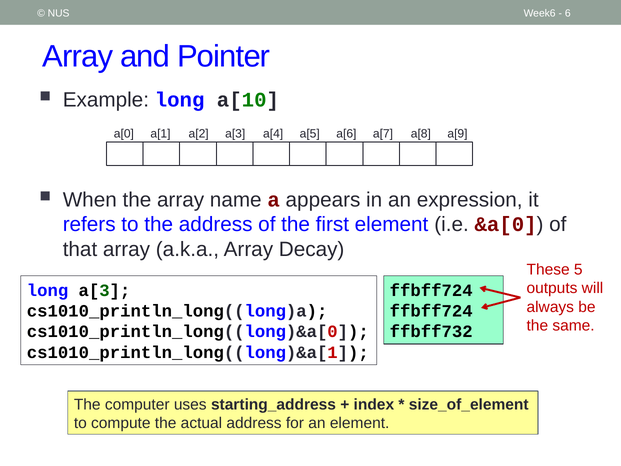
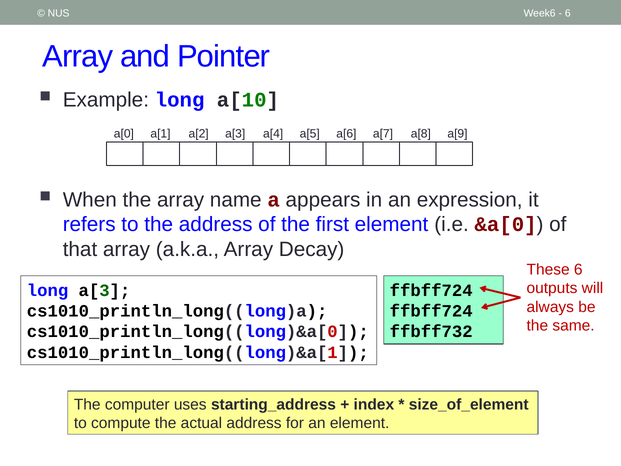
These 5: 5 -> 6 (578, 269)
